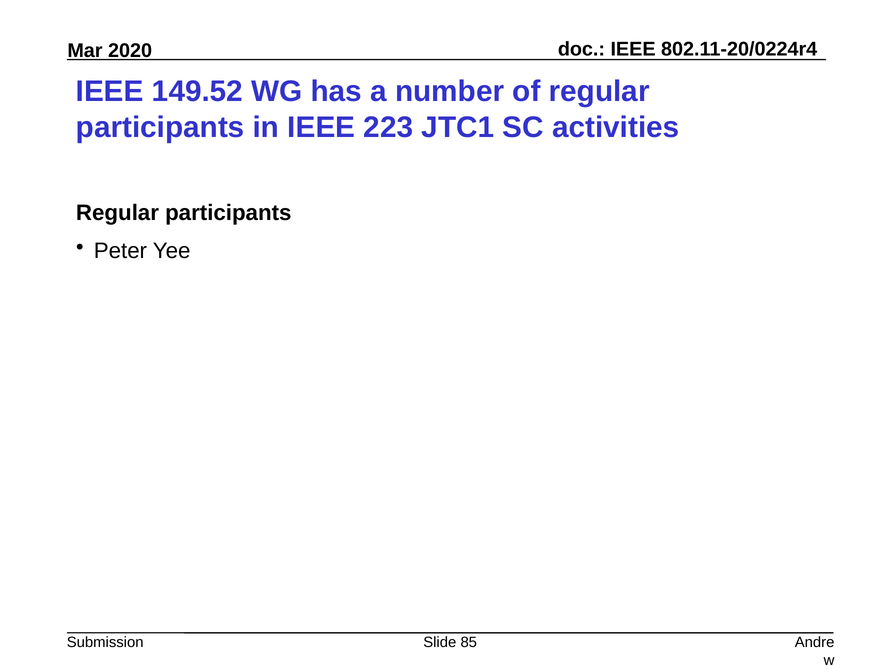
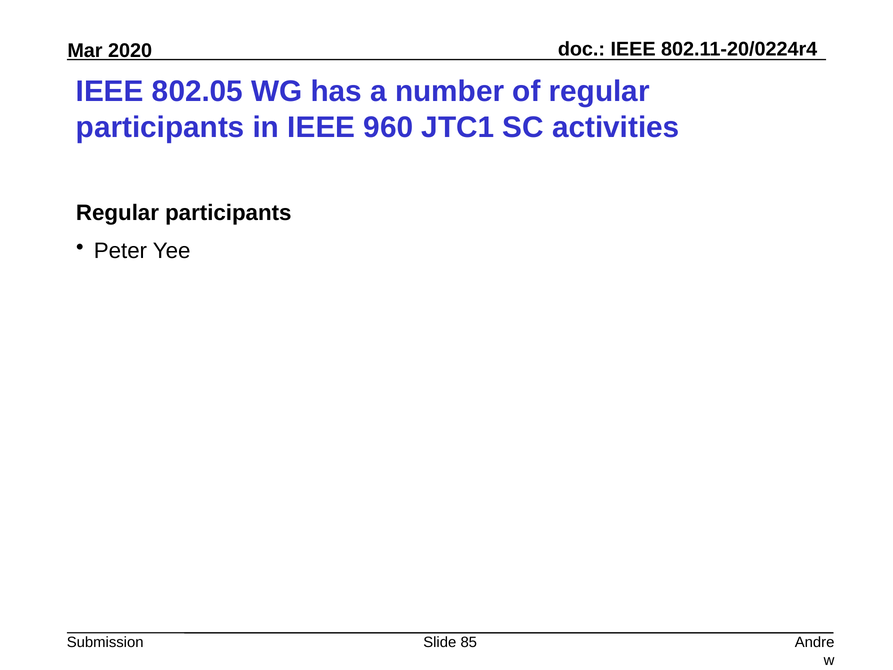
149.52: 149.52 -> 802.05 (197, 91)
223: 223 -> 960 (388, 127)
